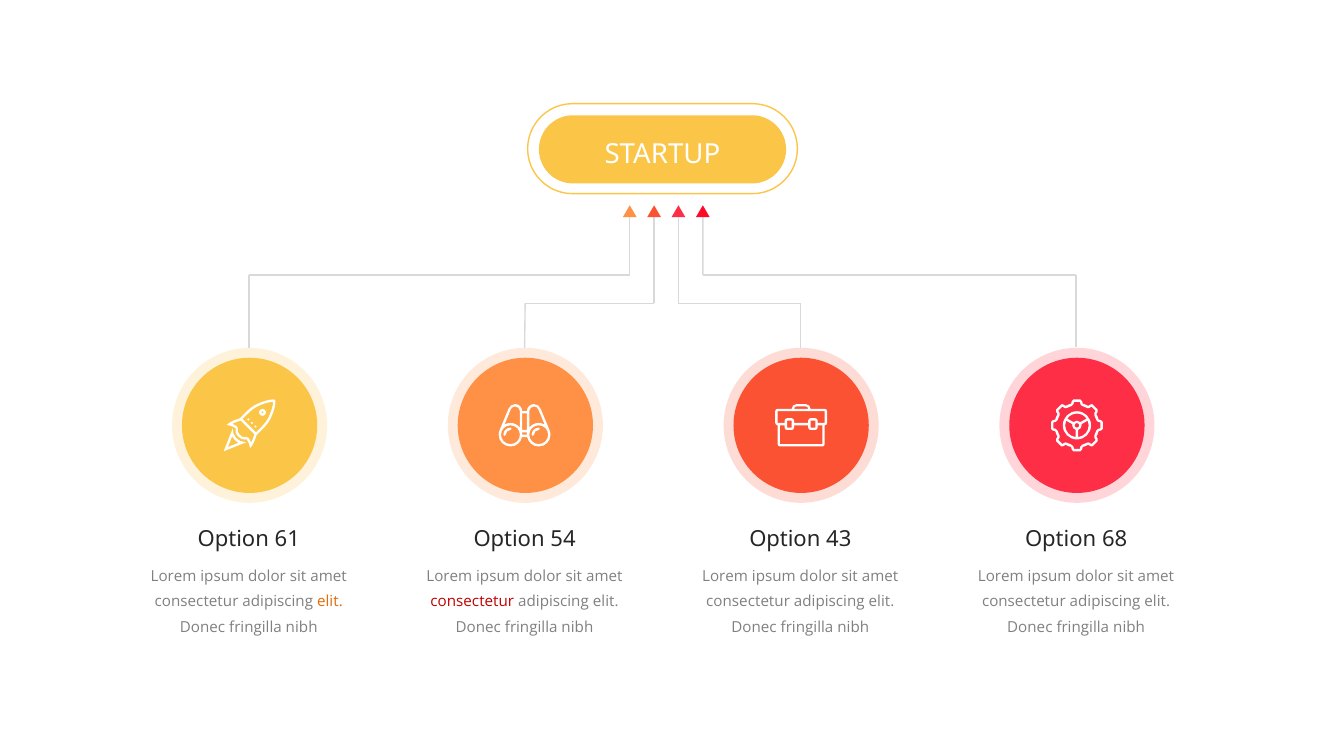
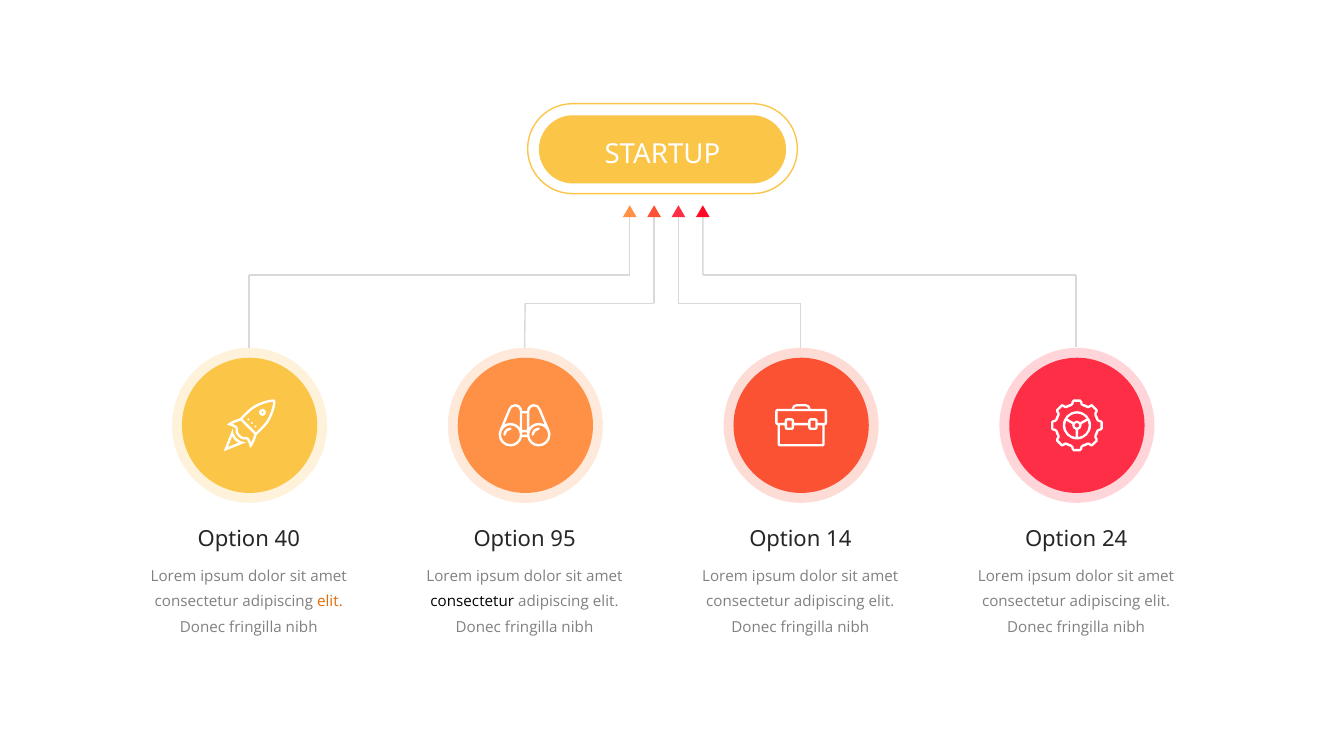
61: 61 -> 40 (287, 539)
54: 54 -> 95 (563, 540)
43: 43 -> 14 (839, 540)
68: 68 -> 24 (1115, 540)
consectetur colour: red -> black (472, 602)
